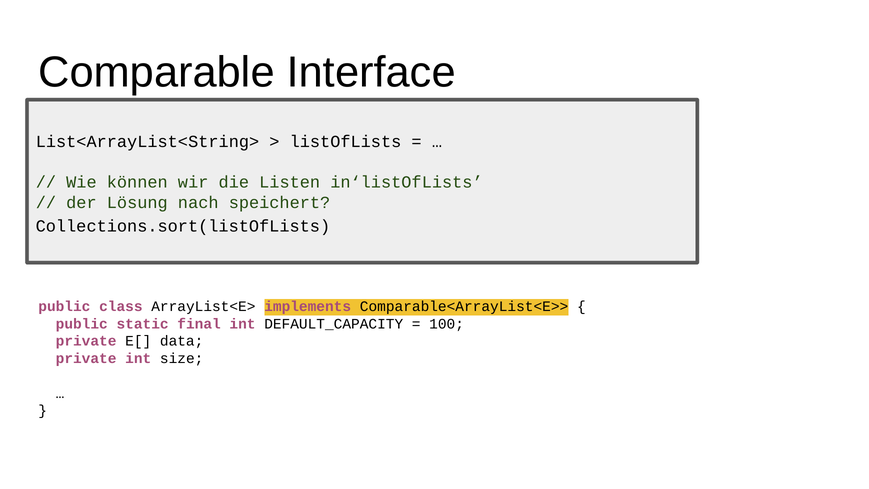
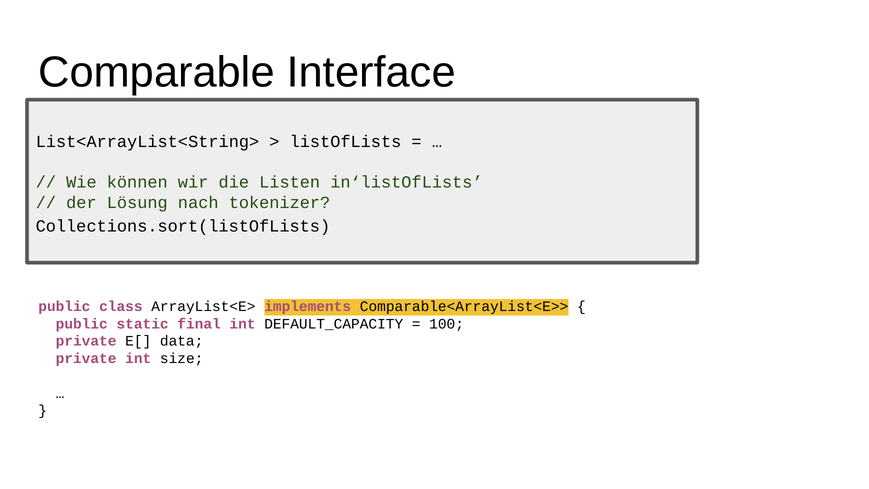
speichert: speichert -> tokenizer (279, 203)
